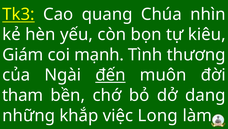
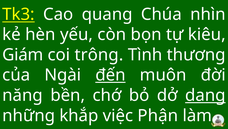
mạnh: mạnh -> trông (99, 55)
tham: tham -> năng (23, 95)
dang underline: none -> present (205, 95)
Long: Long -> Phận (158, 115)
